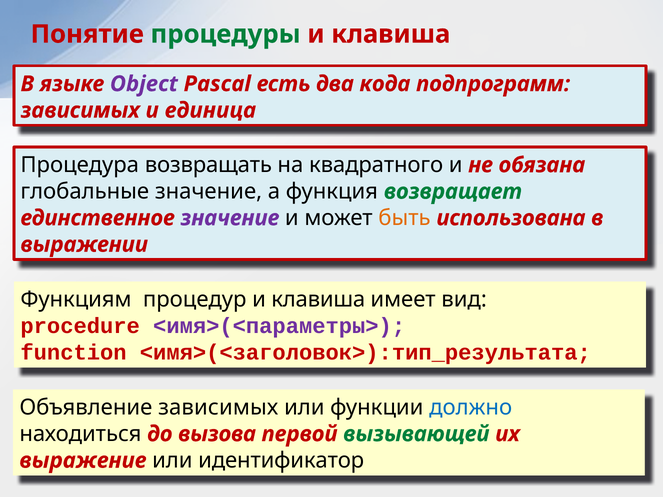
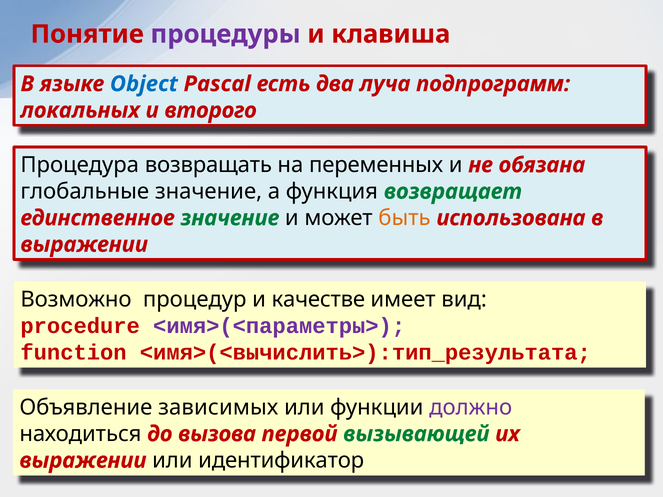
процедуры colour: green -> purple (226, 34)
Object colour: purple -> blue (144, 84)
кода: кода -> луча (385, 84)
зависимых: зависимых -> локальных (80, 110)
единица: единица -> второго (211, 110)
квадратного: квадратного -> переменных (376, 165)
значение colour: purple -> green (230, 218)
Функциям: Функциям -> Возможно (76, 300)
процедур и клавиша: клавиша -> качестве (318, 300)
<имя>(<заголовок>):тип_результата: <имя>(<заголовок>):тип_результата -> <имя>(<вычислить>):тип_результата (365, 353)
должно colour: blue -> purple (471, 408)
выражение: выражение -> выражении (83, 461)
